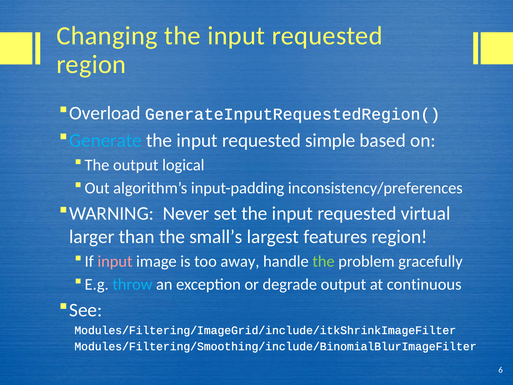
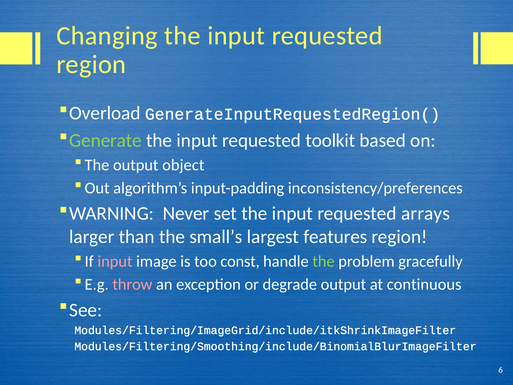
Generate colour: light blue -> light green (106, 140)
simple: simple -> toolkit (330, 140)
logical: logical -> object (183, 165)
virtual: virtual -> arrays (426, 213)
away: away -> const (240, 261)
throw colour: light blue -> pink (132, 284)
